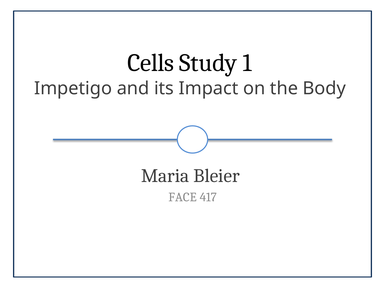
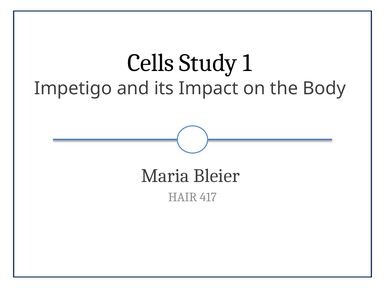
FACE: FACE -> HAIR (183, 198)
